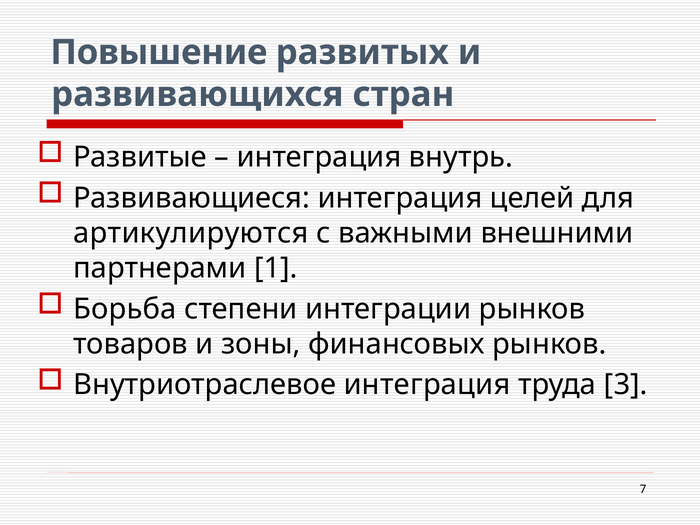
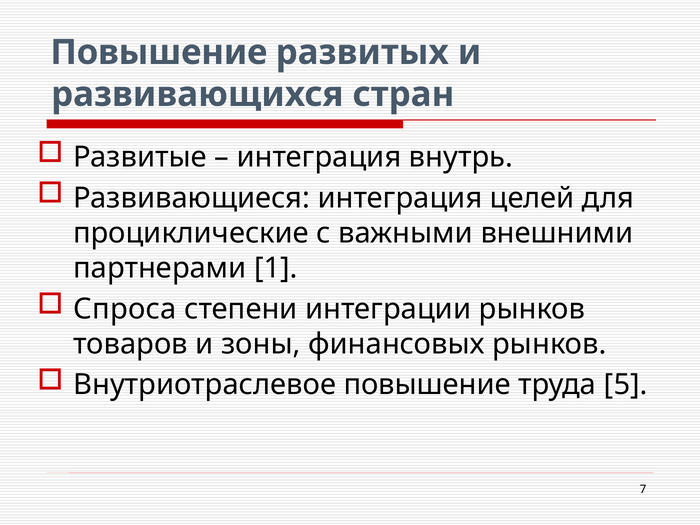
артикулируются: артикулируются -> проциклические (191, 233)
Борьба: Борьба -> Спроса (125, 309)
Внутриотраслевое интеграция: интеграция -> повышение (427, 385)
3: 3 -> 5 (626, 385)
